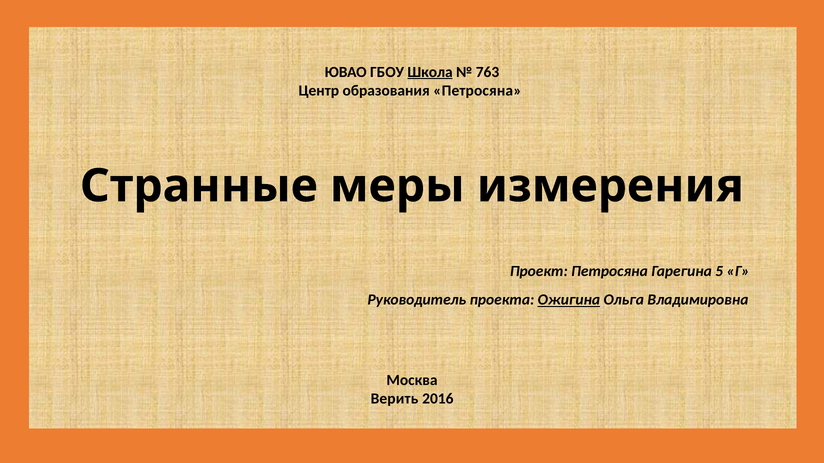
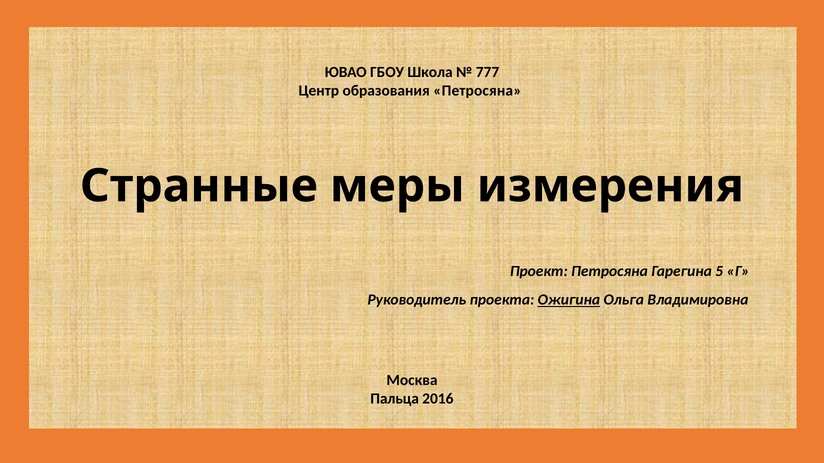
Школа underline: present -> none (430, 72)
763: 763 -> 777 (487, 72)
Верить: Верить -> Пальца (395, 399)
